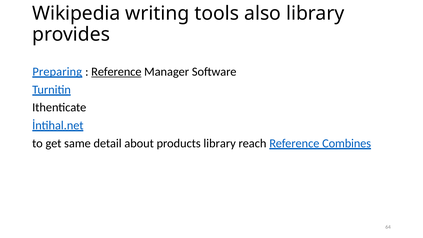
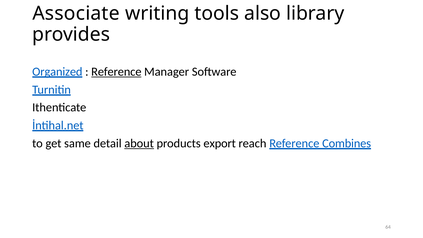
Wikipedia: Wikipedia -> Associate (76, 13)
Preparing: Preparing -> Organized (57, 72)
about underline: none -> present (139, 143)
products library: library -> export (220, 143)
